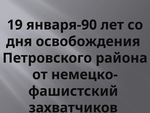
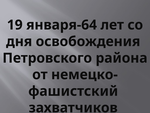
января-90: января-90 -> января-64 (62, 25)
